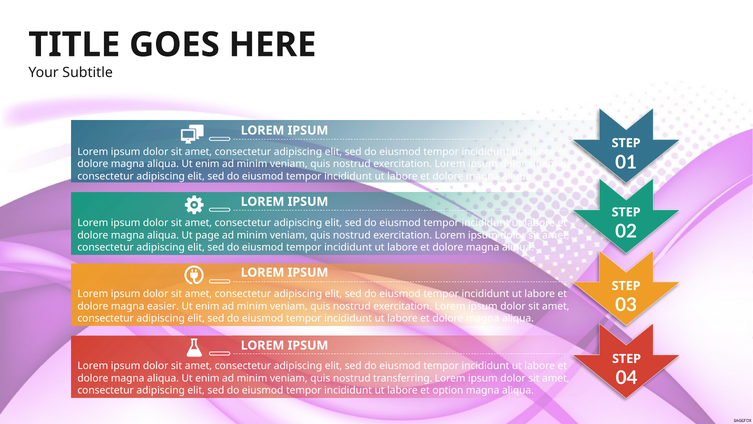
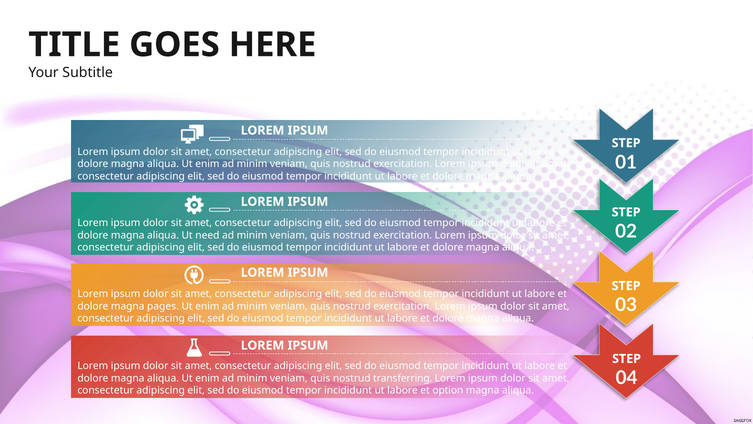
page: page -> need (207, 235)
easier: easier -> pages (163, 306)
